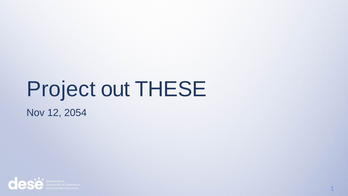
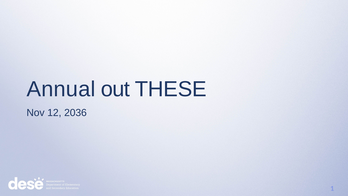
Project: Project -> Annual (61, 89)
2054: 2054 -> 2036 (75, 113)
